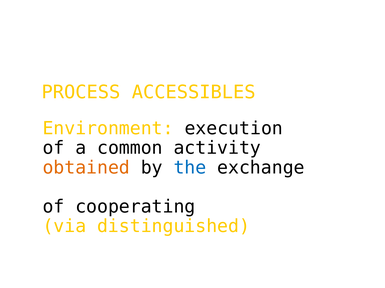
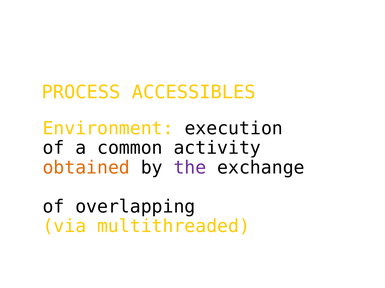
the colour: blue -> purple (190, 168)
cooperating: cooperating -> overlapping (135, 207)
distinguished: distinguished -> multithreaded (174, 227)
